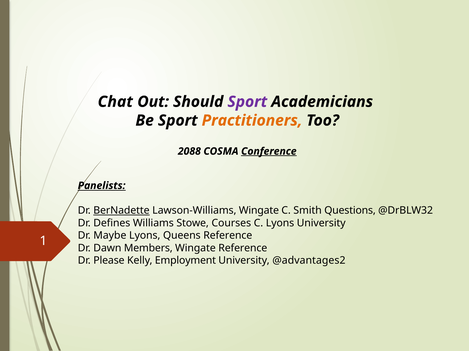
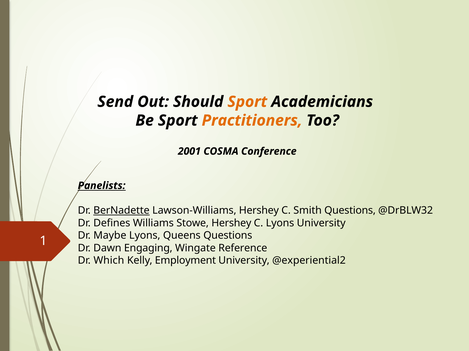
Chat: Chat -> Send (115, 102)
Sport colour: purple -> orange (247, 102)
2088: 2088 -> 2001 (189, 152)
Conference underline: present -> none (269, 152)
Lawson-Williams Wingate: Wingate -> Hershey (259, 211)
Stowe Courses: Courses -> Hershey (231, 224)
Queens Reference: Reference -> Questions (228, 236)
Members: Members -> Engaging (148, 249)
Please: Please -> Which (109, 261)
@advantages2: @advantages2 -> @experiential2 (309, 261)
